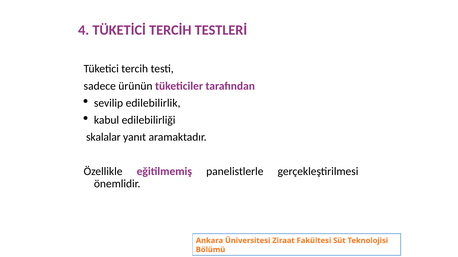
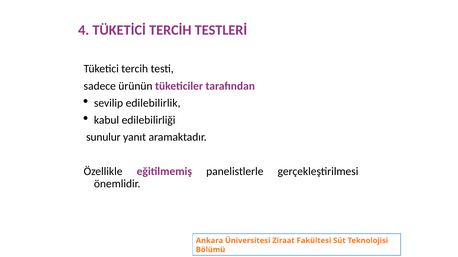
skalalar: skalalar -> sunulur (103, 138)
